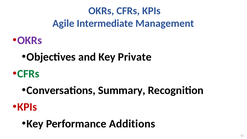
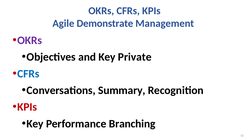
Intermediate: Intermediate -> Demonstrate (105, 23)
CFRs colour: green -> blue (28, 74)
Additions: Additions -> Branching (132, 124)
